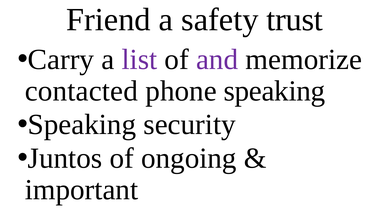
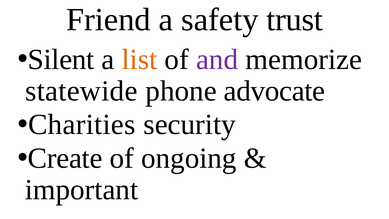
Carry: Carry -> Silent (61, 59)
list colour: purple -> orange (139, 59)
contacted: contacted -> statewide (81, 91)
phone speaking: speaking -> advocate (274, 91)
Speaking: Speaking -> Charities (82, 124)
Juntos: Juntos -> Create (65, 158)
